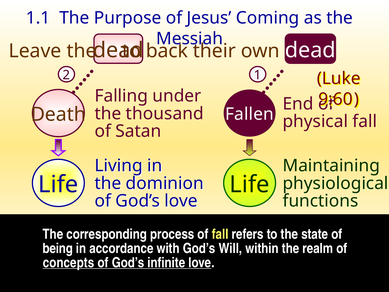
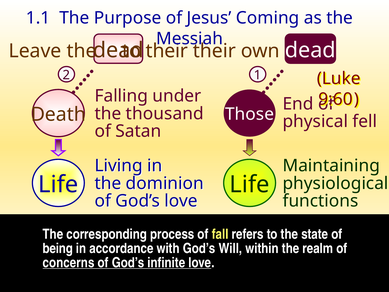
back: back -> their (167, 51)
Fallen: Fallen -> Those (250, 114)
physical fall: fall -> fell (365, 121)
concepts: concepts -> concerns (69, 263)
